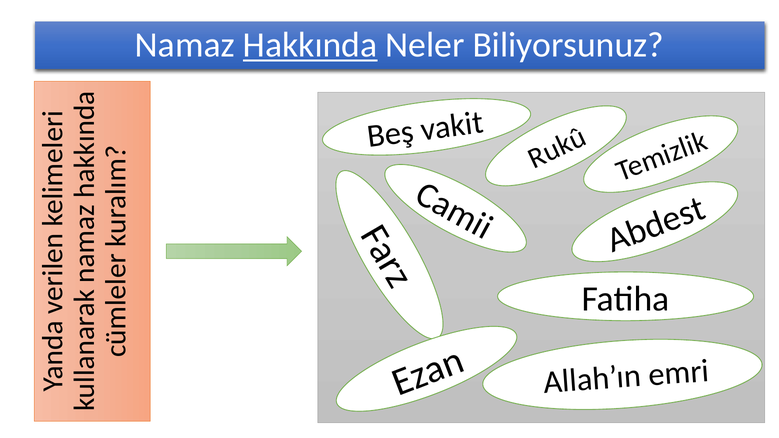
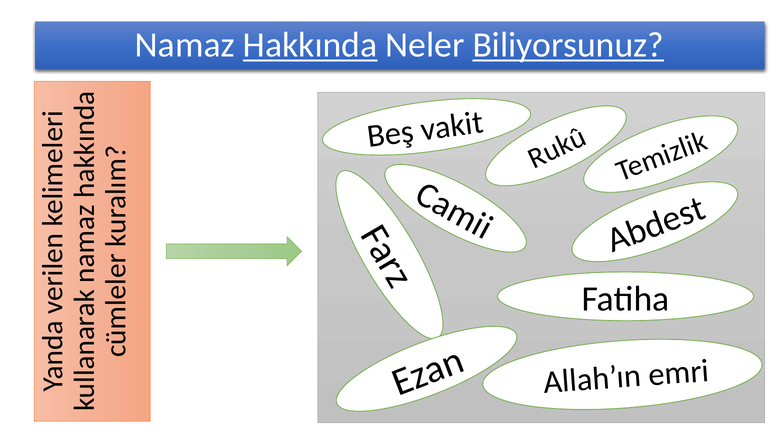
Biliyorsunuz underline: none -> present (568, 45)
